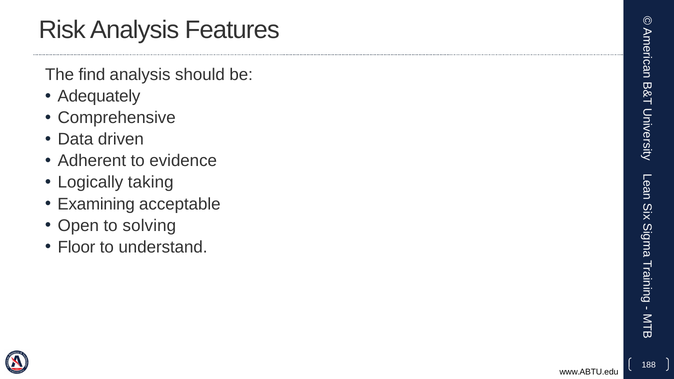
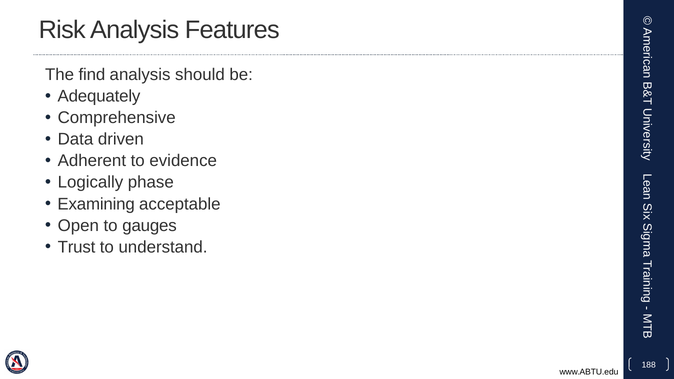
taking: taking -> phase (151, 182)
solving: solving -> gauges (150, 226)
Floor: Floor -> Trust (77, 247)
